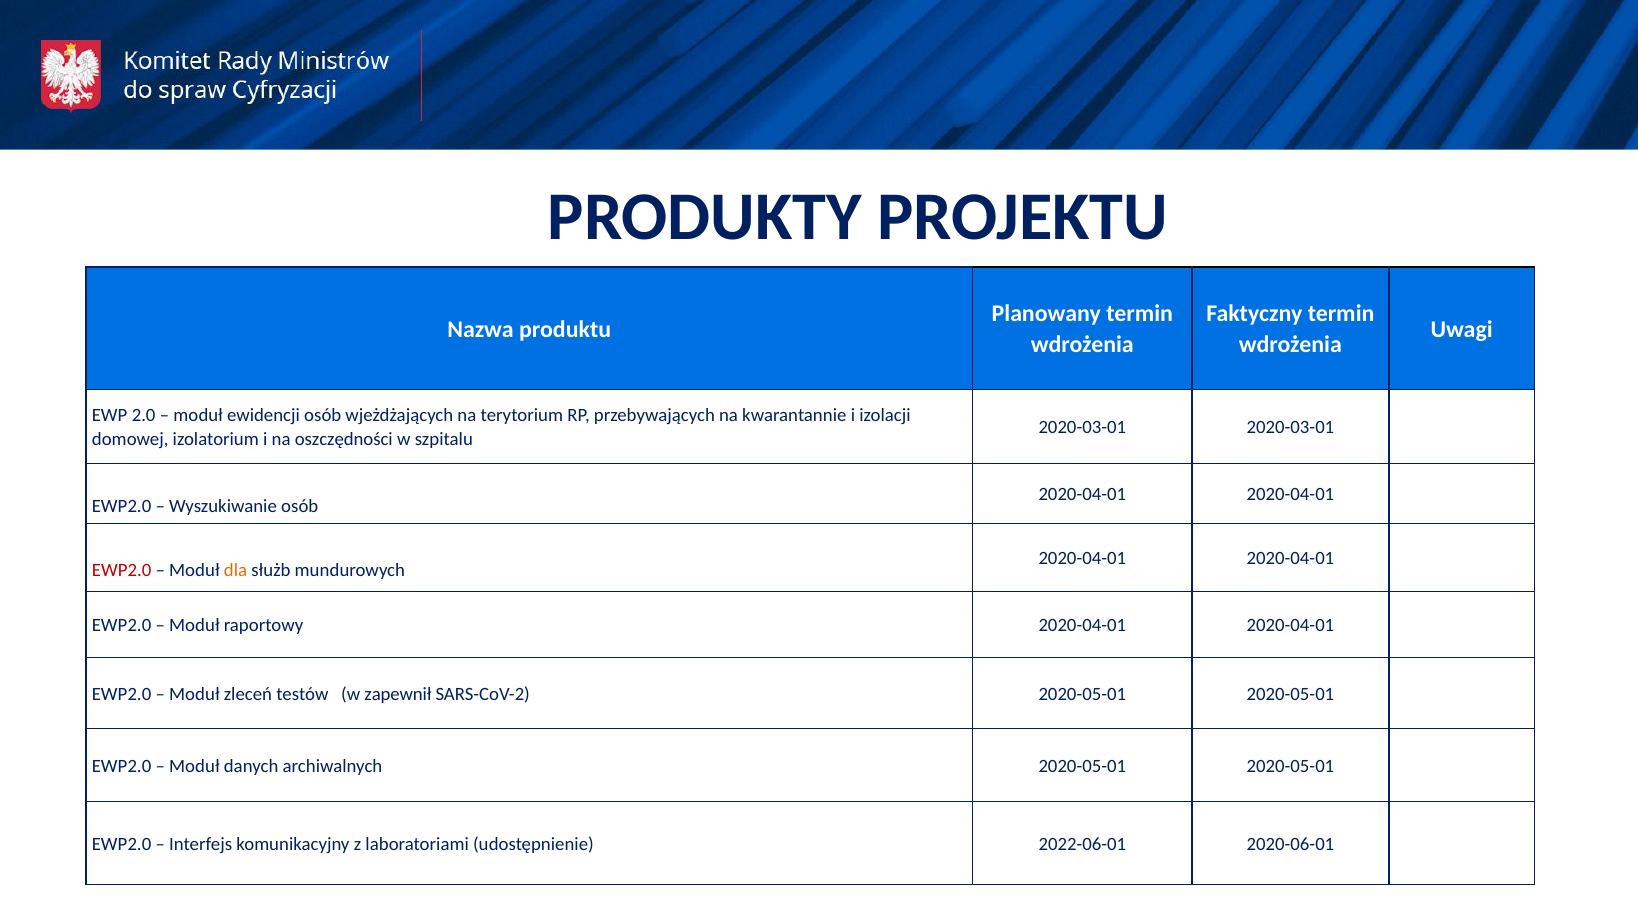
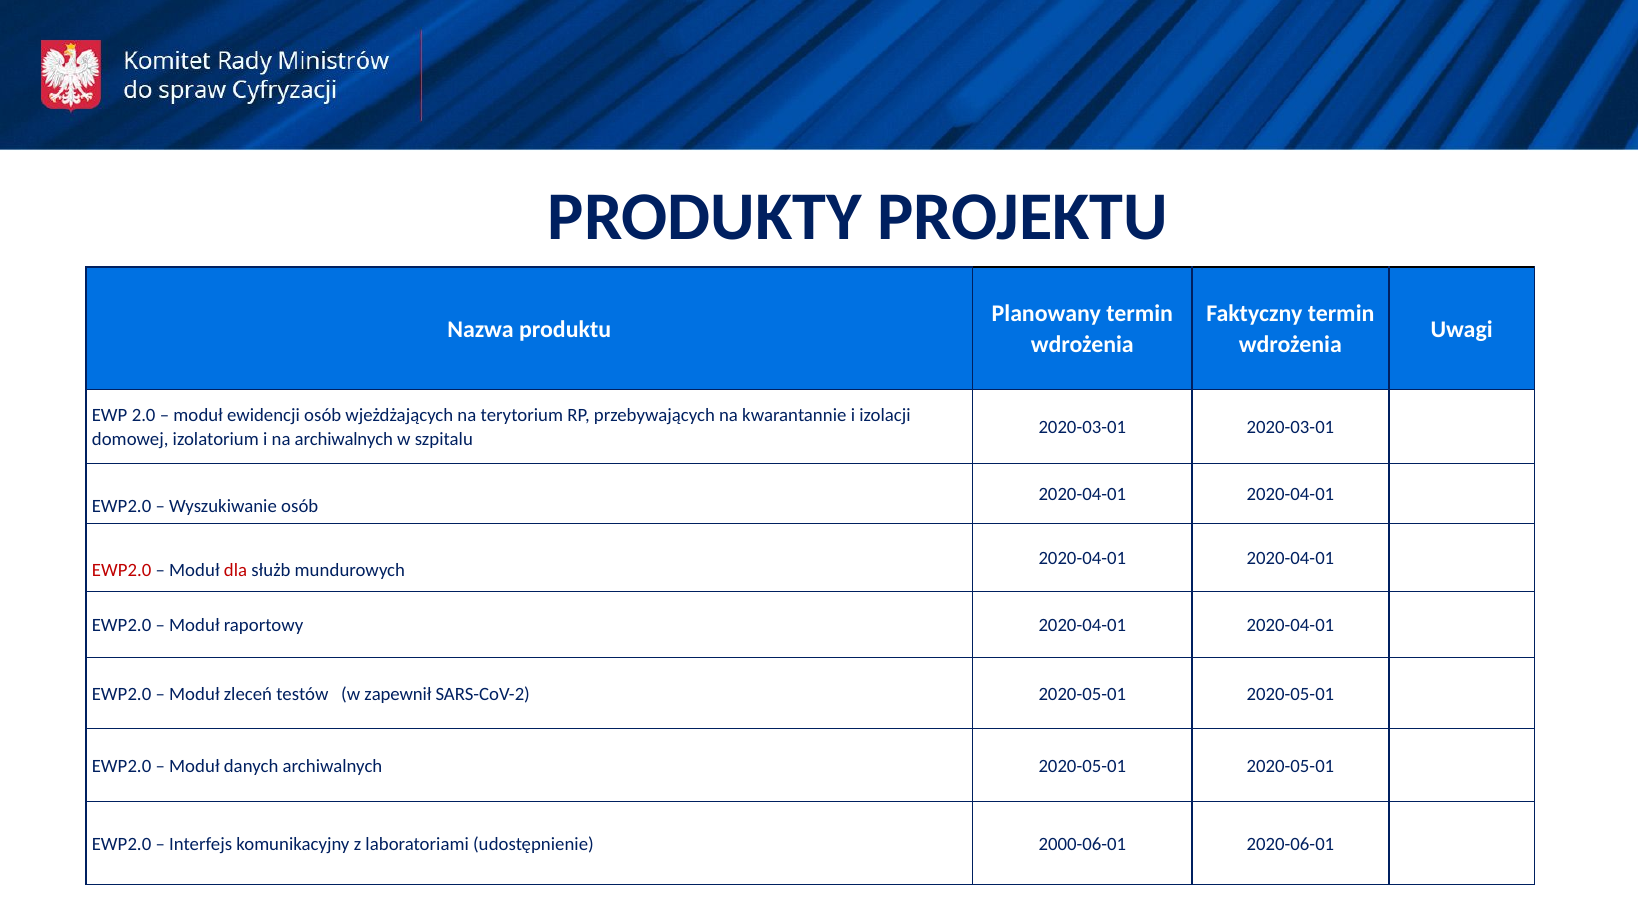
na oszczędności: oszczędności -> archiwalnych (344, 440)
dla colour: orange -> red (235, 570)
2022-06-01: 2022-06-01 -> 2000-06-01 (1082, 844)
